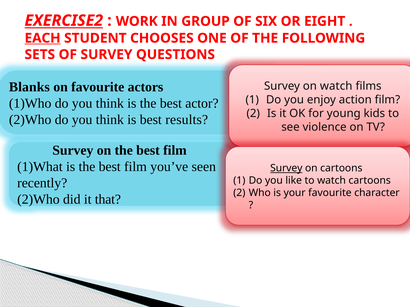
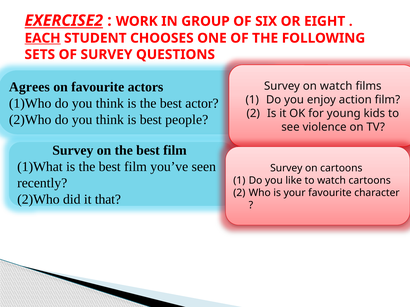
Blanks: Blanks -> Agrees (29, 87)
results: results -> people (187, 120)
Survey underline: present -> none (286, 168)
